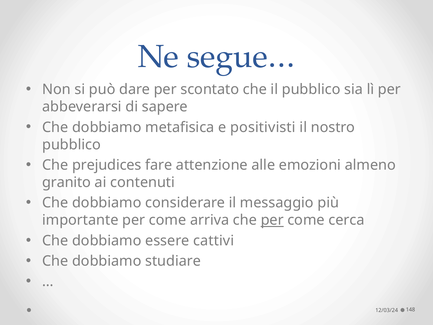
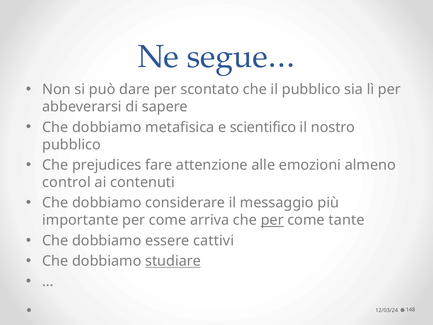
positivisti: positivisti -> scientifico (263, 127)
granito: granito -> control (67, 182)
cerca: cerca -> tante (347, 220)
studiare underline: none -> present (173, 261)
